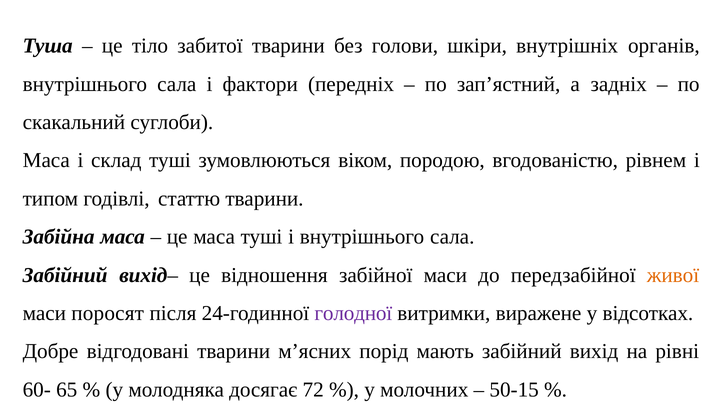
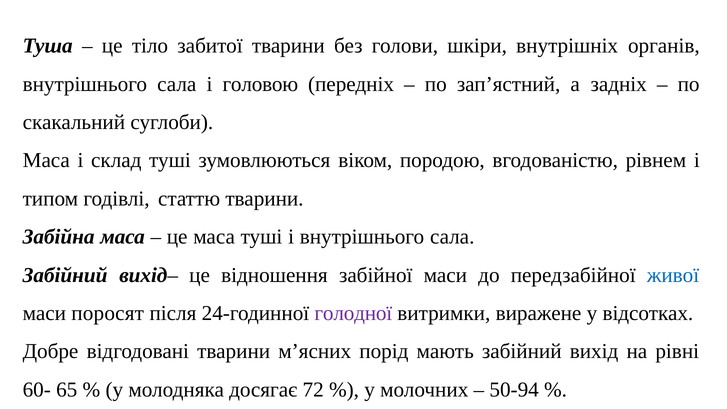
фактори: фактори -> головою (260, 84)
живої colour: orange -> blue (673, 275)
50-15: 50-15 -> 50-94 (514, 390)
